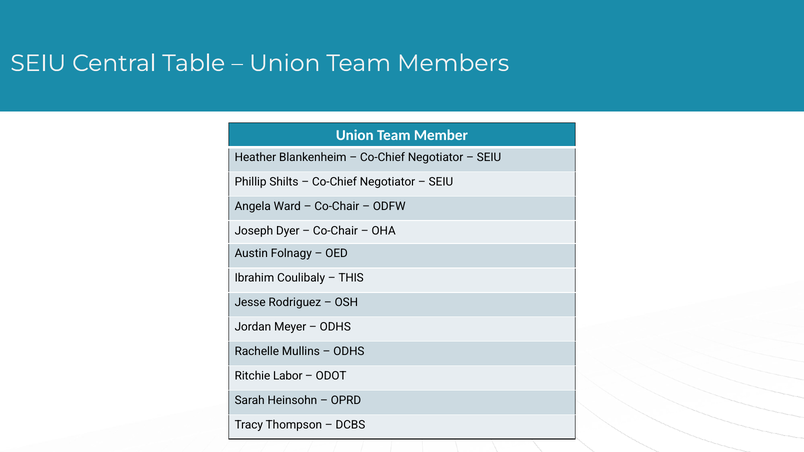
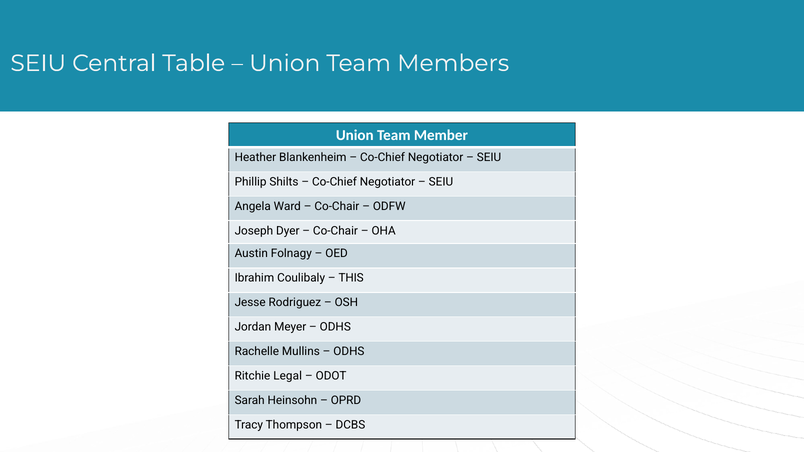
Labor: Labor -> Legal (288, 376)
